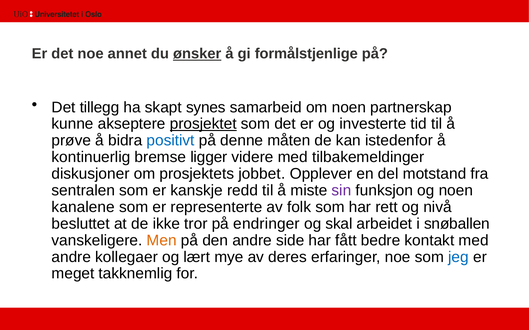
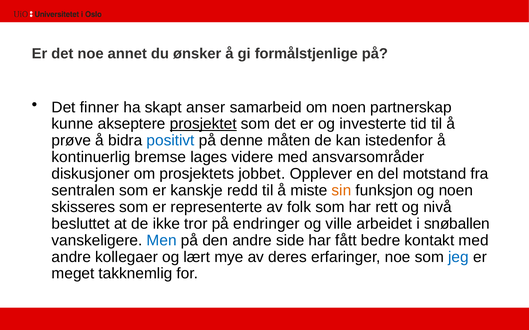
ønsker underline: present -> none (197, 54)
tillegg: tillegg -> finner (99, 107)
synes: synes -> anser (206, 107)
ligger: ligger -> lages (209, 157)
tilbakemeldinger: tilbakemeldinger -> ansvarsområder (368, 157)
sin colour: purple -> orange (341, 191)
kanalene: kanalene -> skisseres (83, 207)
skal: skal -> ville (339, 224)
Men colour: orange -> blue (162, 241)
